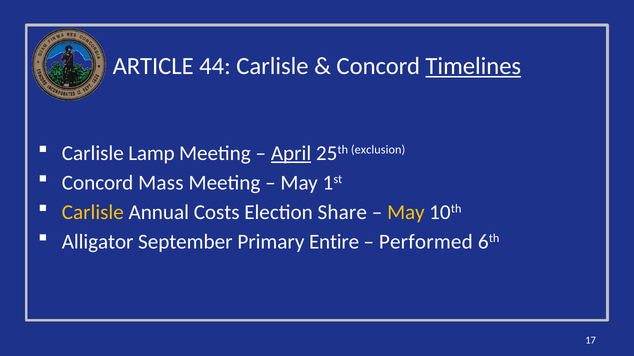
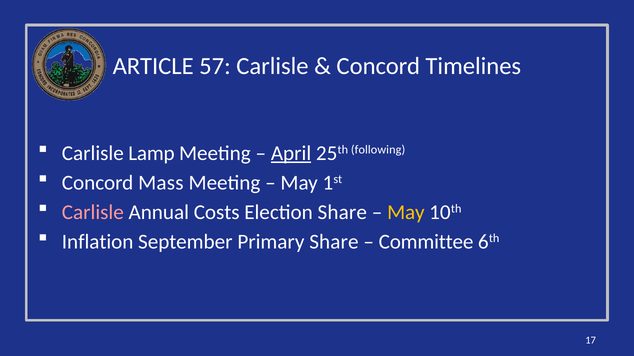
44: 44 -> 57 (215, 66)
Timelines underline: present -> none (473, 66)
exclusion: exclusion -> following (378, 150)
Carlisle colour: yellow -> pink (93, 213)
Alligator: Alligator -> Inflation (98, 242)
Primary Entire: Entire -> Share (334, 242)
Performed: Performed -> Committee (426, 242)
